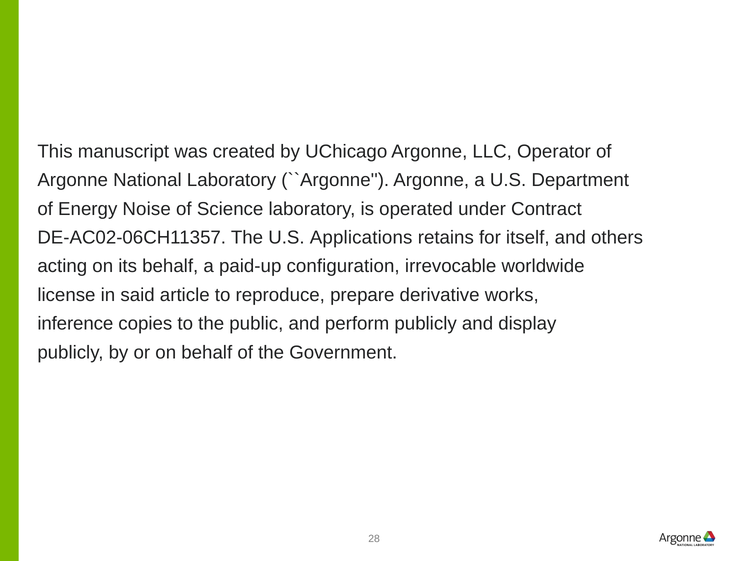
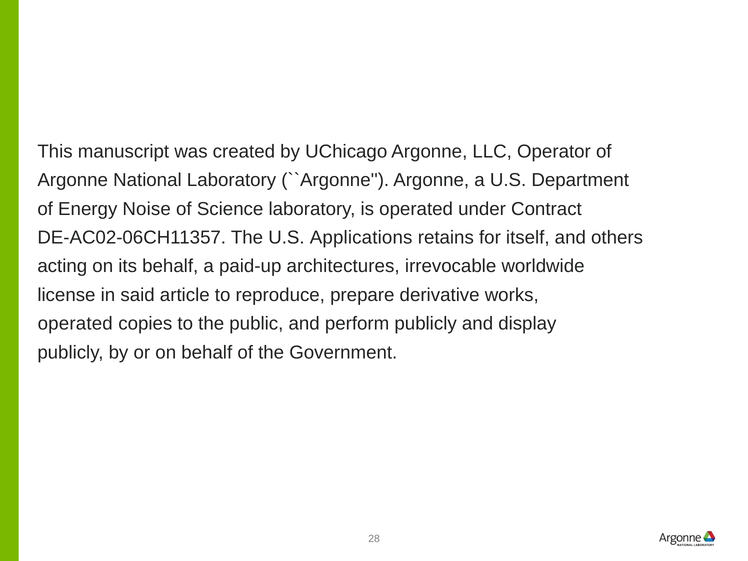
configuration: configuration -> architectures (343, 266)
inference: inference -> operated (75, 324)
